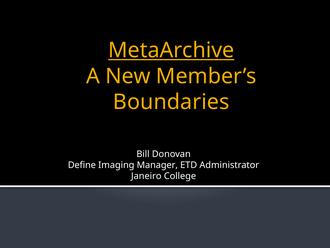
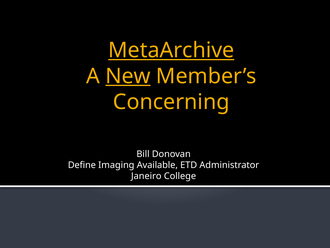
New underline: none -> present (128, 76)
Boundaries: Boundaries -> Concerning (171, 102)
Manager: Manager -> Available (157, 165)
